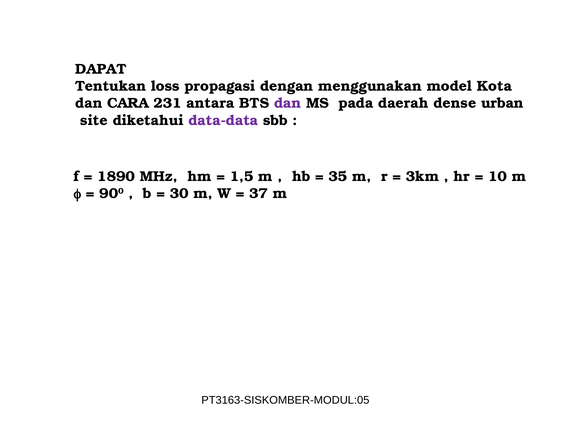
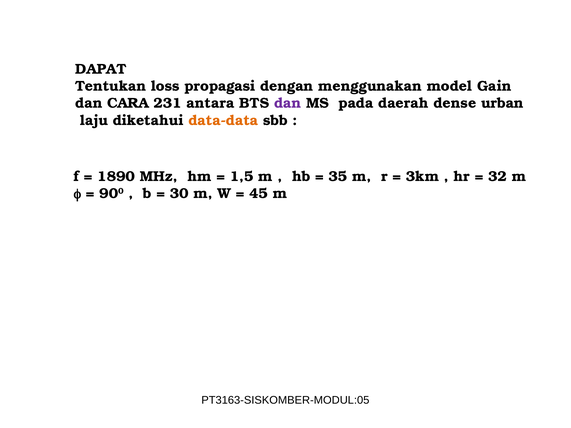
Kota: Kota -> Gain (494, 86)
site: site -> laju (94, 120)
data-data colour: purple -> orange (223, 120)
10: 10 -> 32 (498, 177)
37: 37 -> 45 (259, 194)
